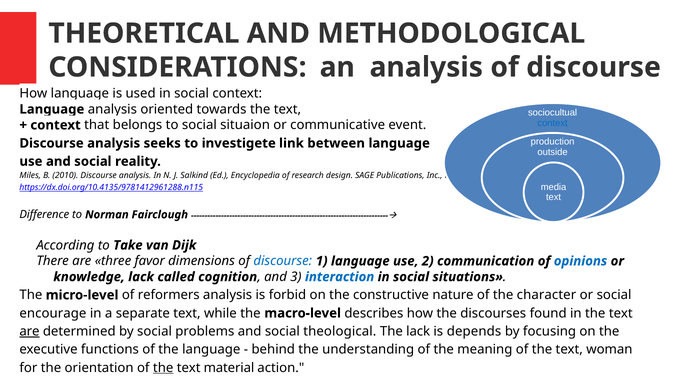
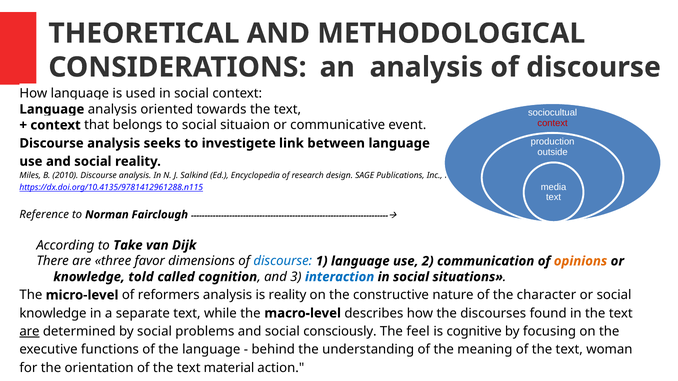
context colour: blue -> red (553, 123)
Difference: Difference -> Reference (44, 215)
opinions colour: blue -> orange (580, 261)
knowledge lack: lack -> told (141, 277)
is forbid: forbid -> reality (288, 295)
encourage: encourage -> knowledge (53, 314)
theological: theological -> consciously (340, 332)
The lack: lack -> feel (418, 332)
depends: depends -> cognitive (474, 332)
the underline: present -> none (163, 368)
